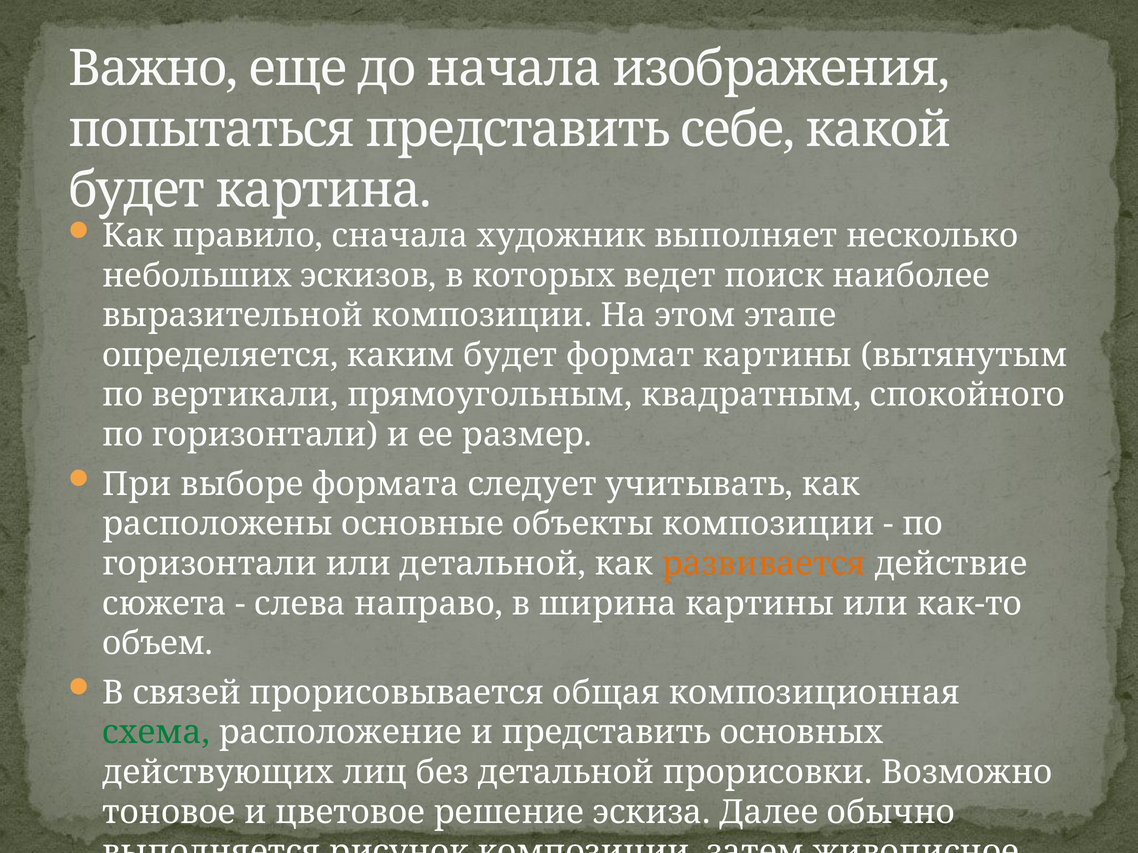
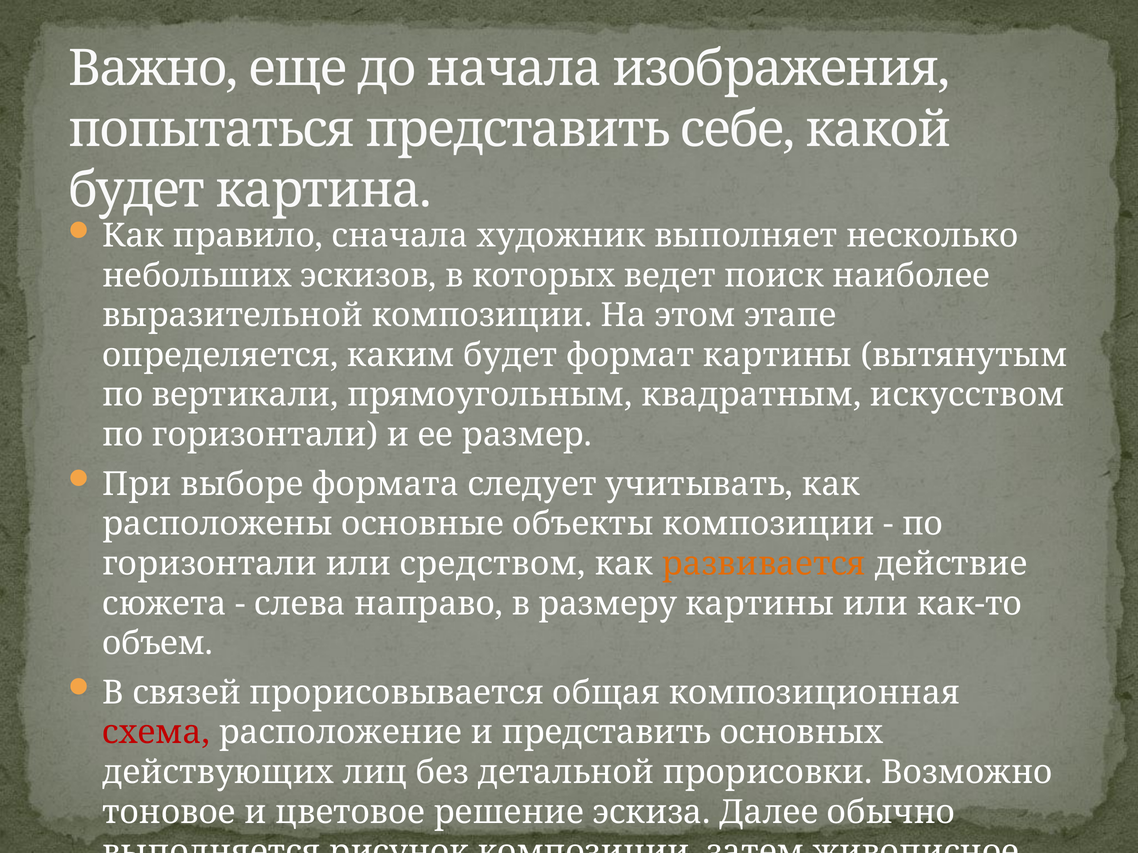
спокойного: спокойного -> искусством (967, 395)
или детальной: детальной -> средством (493, 564)
ширина: ширина -> размеру (608, 604)
схема colour: green -> red (156, 733)
